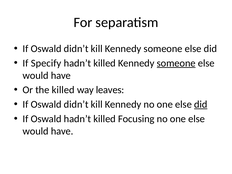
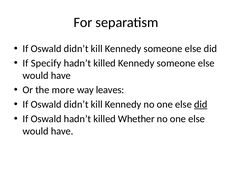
someone underline: present -> none (176, 63)
the killed: killed -> more (63, 90)
Focusing: Focusing -> Whether (136, 119)
